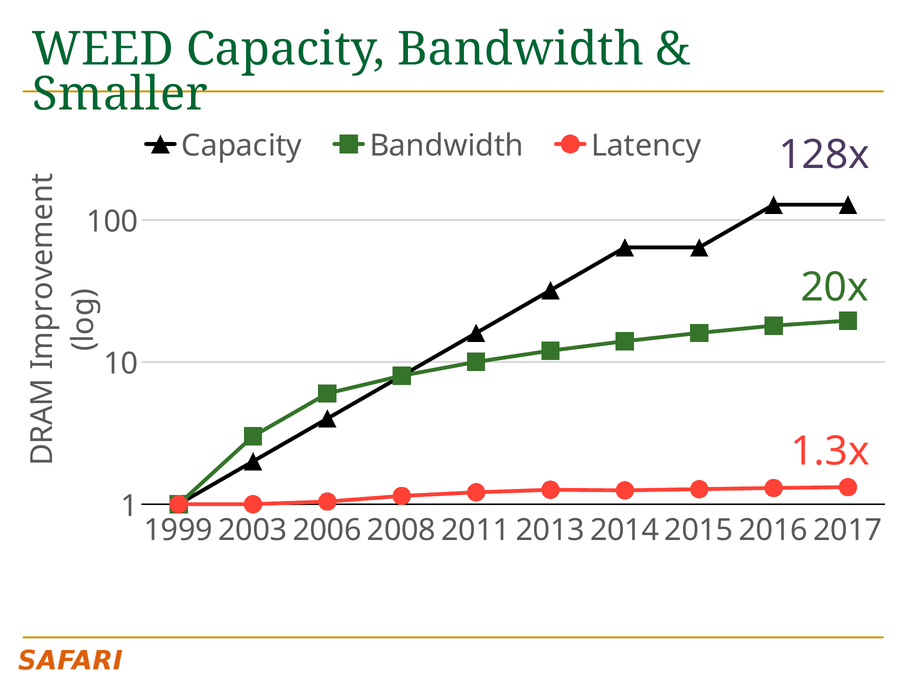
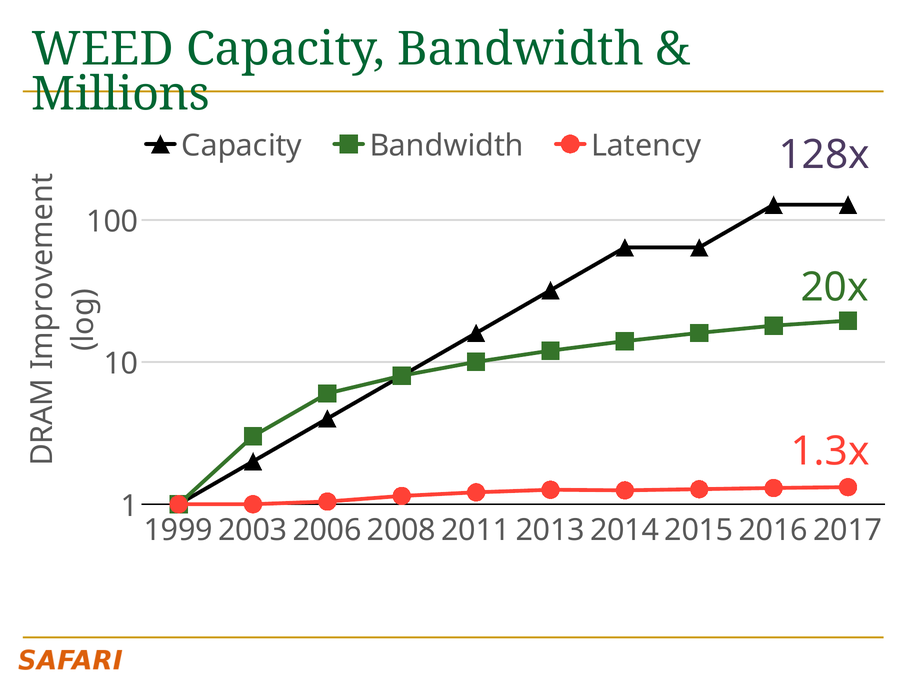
Smaller: Smaller -> Millions (121, 94)
